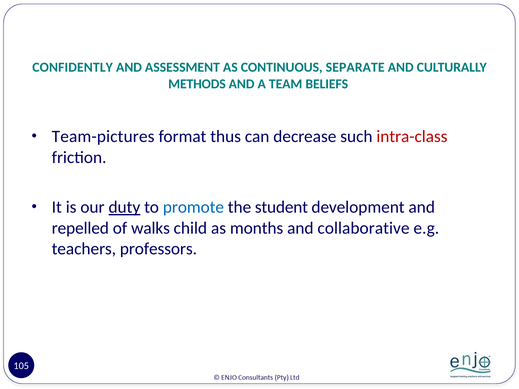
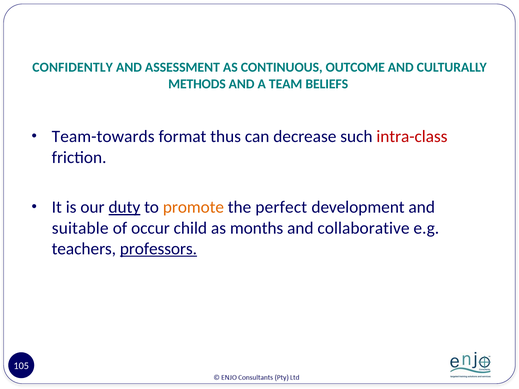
SEPARATE: SEPARATE -> OUTCOME (355, 67)
Team-pictures: Team-pictures -> Team-towards (103, 137)
promote colour: blue -> orange (193, 207)
student: student -> perfect (281, 207)
repelled: repelled -> suitable (80, 228)
walks: walks -> occur (150, 228)
professors underline: none -> present (158, 249)
